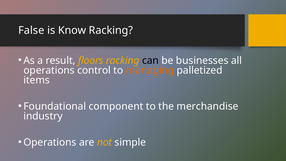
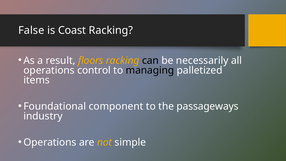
Know: Know -> Coast (72, 30)
businesses: businesses -> necessarily (202, 60)
managing colour: orange -> black (150, 70)
merchandise: merchandise -> passageways (208, 106)
